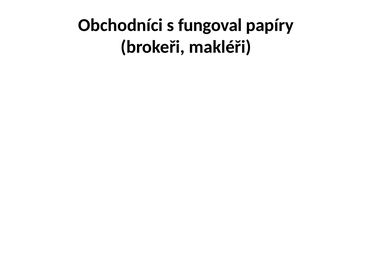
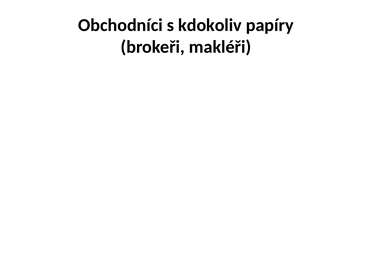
fungoval: fungoval -> kdokoliv (210, 25)
